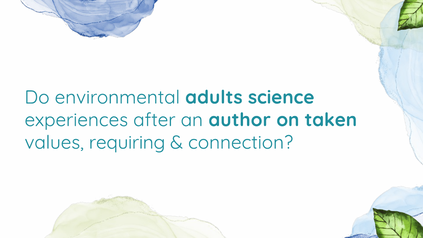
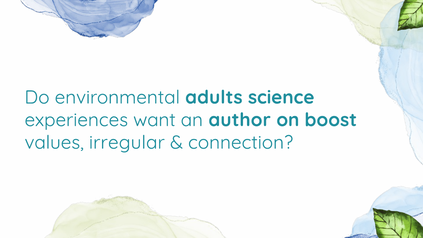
after: after -> want (154, 120)
taken: taken -> boost (331, 120)
requiring: requiring -> irregular (127, 142)
